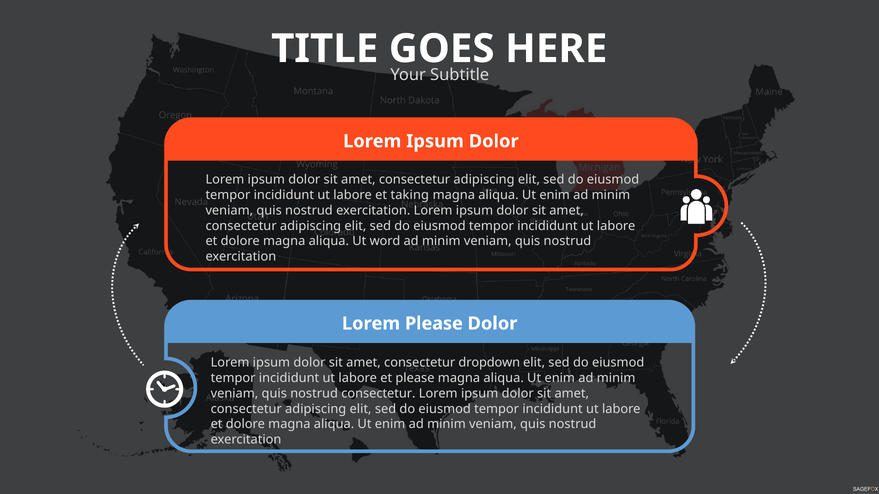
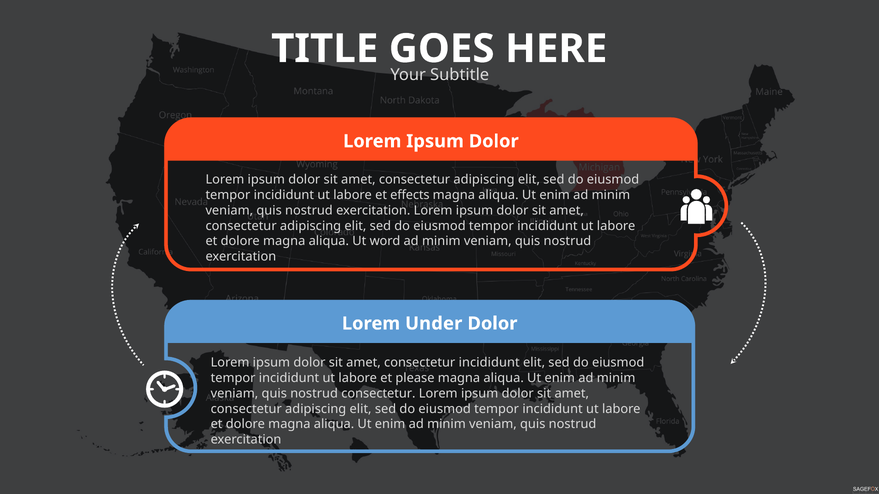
taking: taking -> effects (410, 195)
Lorem Please: Please -> Under (434, 324)
consectetur dropdown: dropdown -> incididunt (489, 363)
